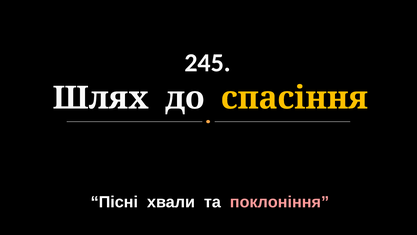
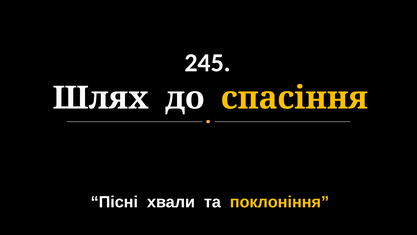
поклоніння colour: pink -> yellow (279, 202)
